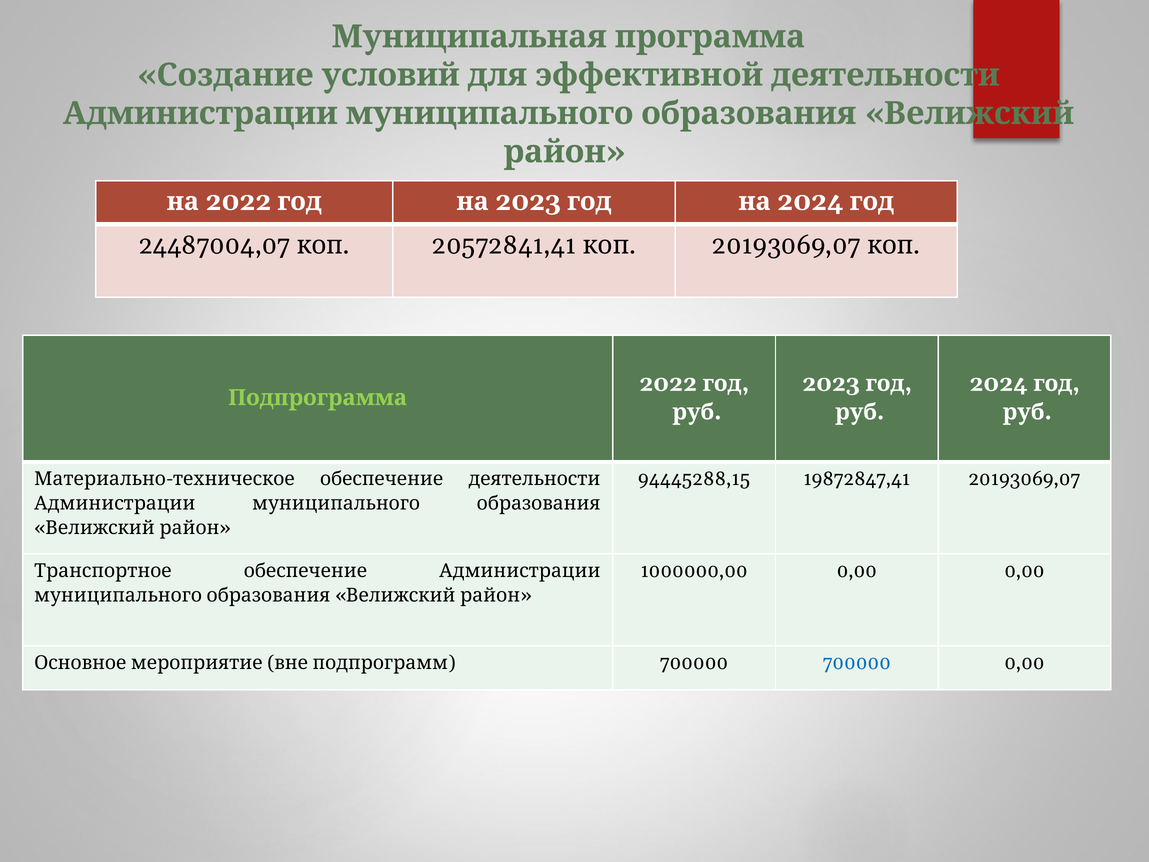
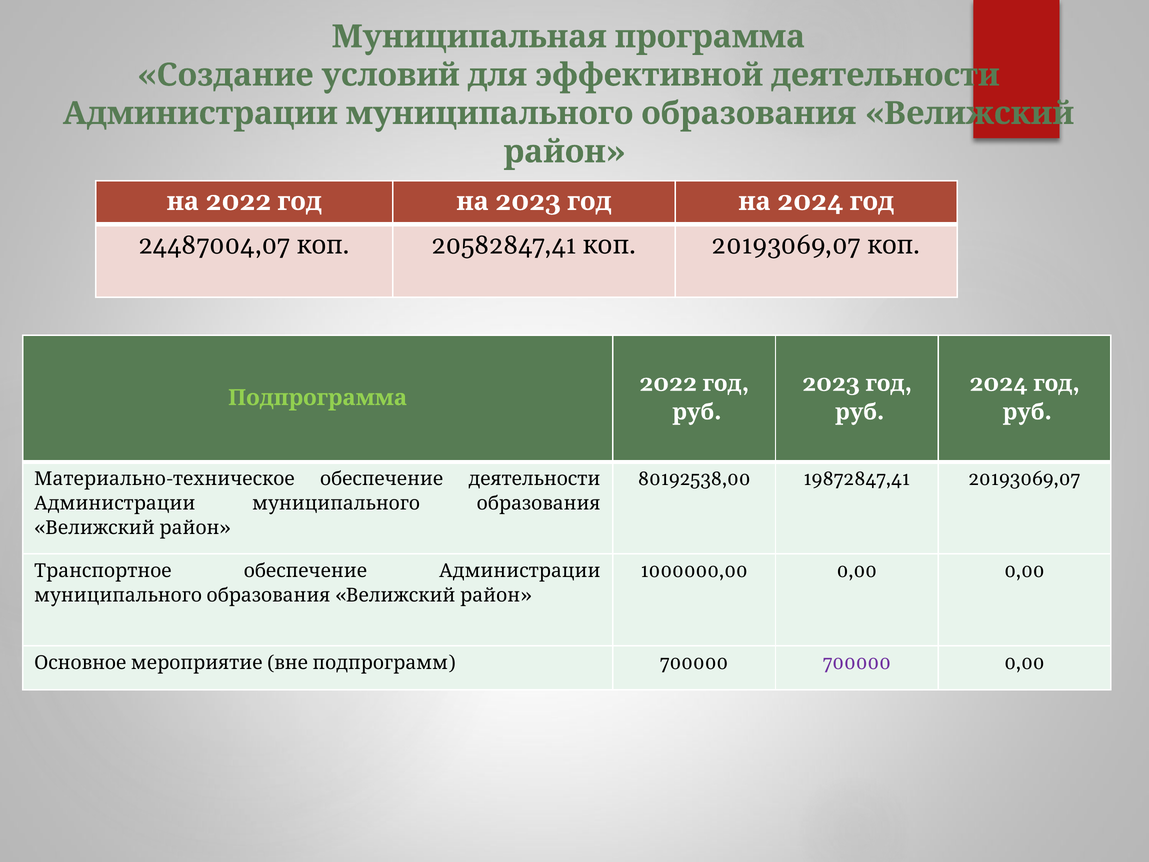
20572841,41: 20572841,41 -> 20582847,41 (504, 245)
94445288,15: 94445288,15 -> 80192538,00 (694, 479)
700000 colour: blue -> purple (857, 663)
